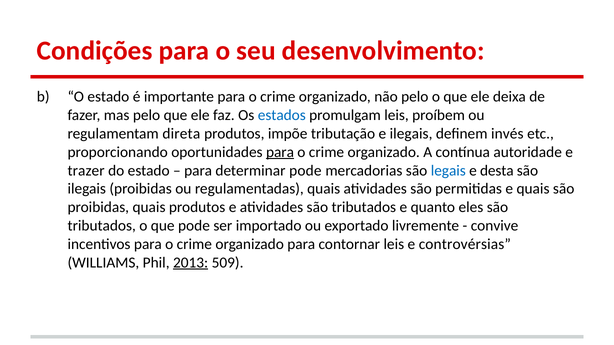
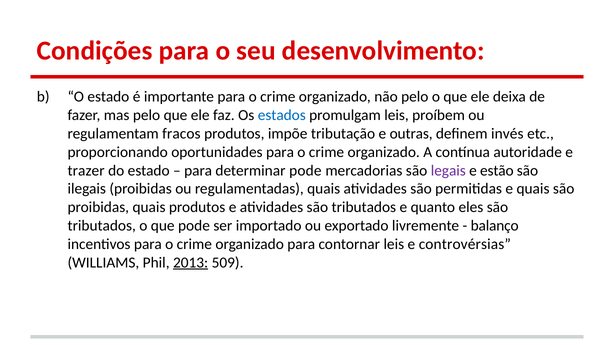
direta: direta -> fracos (181, 134)
e ilegais: ilegais -> outras (411, 134)
para underline: present -> none (280, 152)
legais colour: blue -> purple (448, 171)
desta: desta -> estão (497, 171)
convive: convive -> balanço (495, 226)
